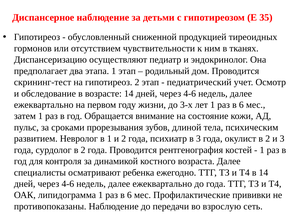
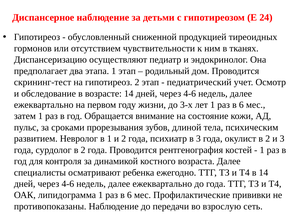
35: 35 -> 24 (266, 17)
